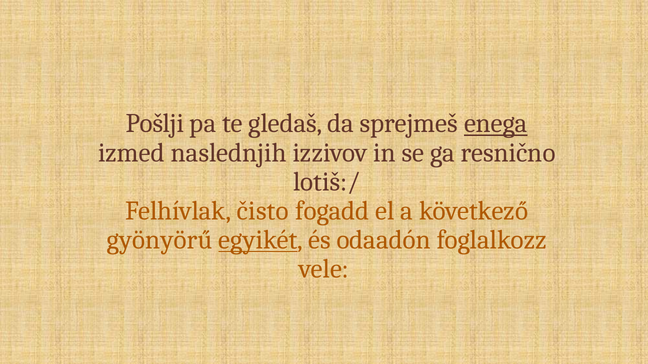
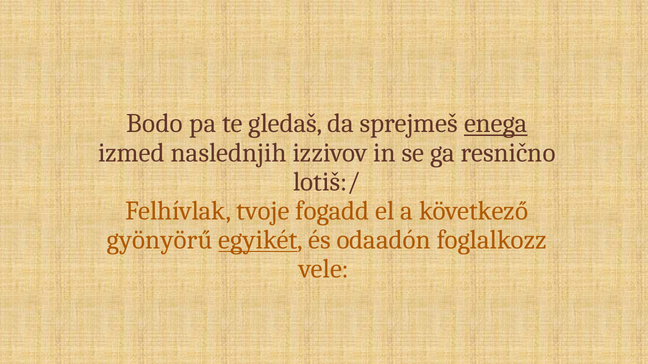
Pošlji: Pošlji -> Bodo (155, 124)
čisto: čisto -> tvoje (263, 211)
